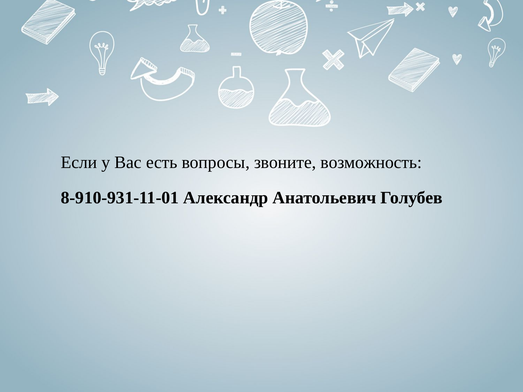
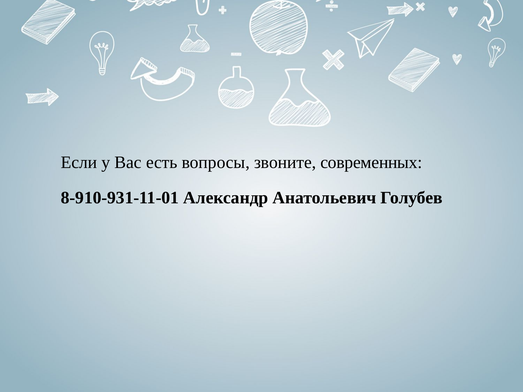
возможность: возможность -> современных (371, 162)
